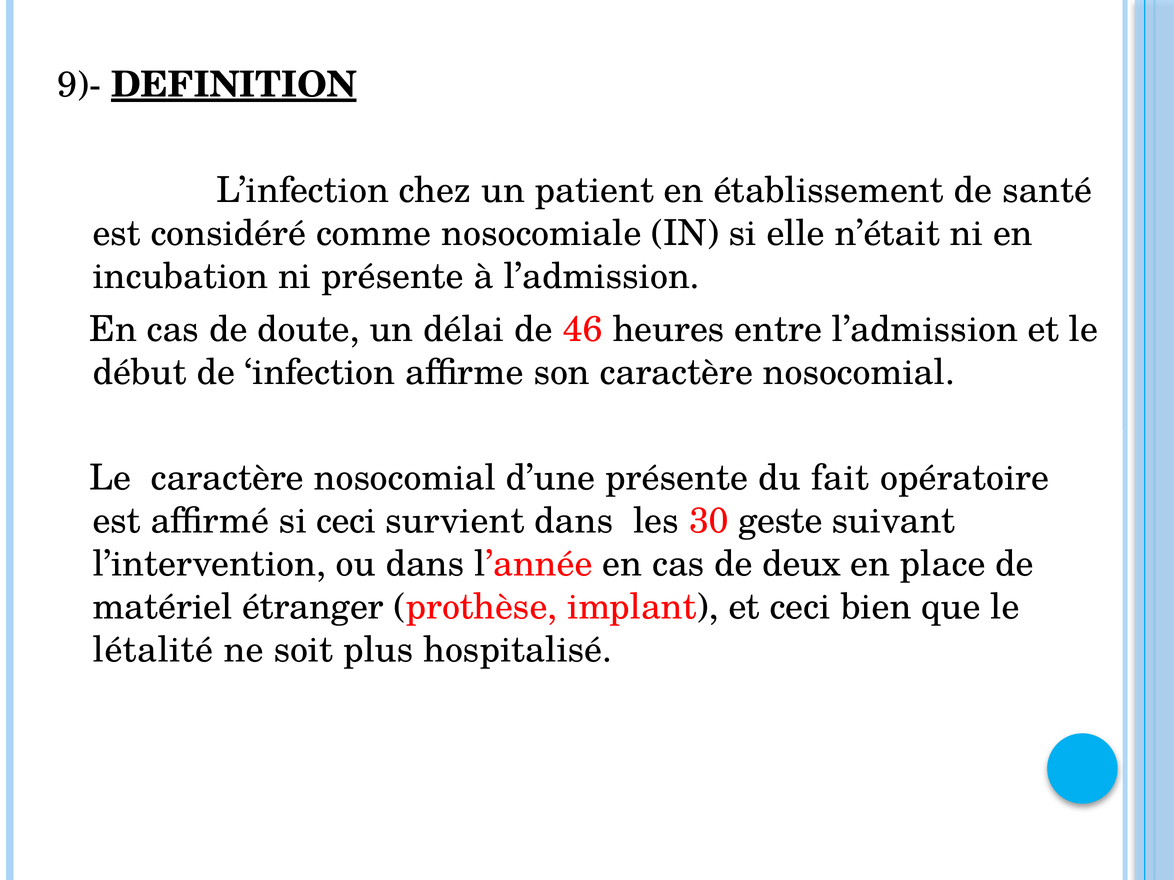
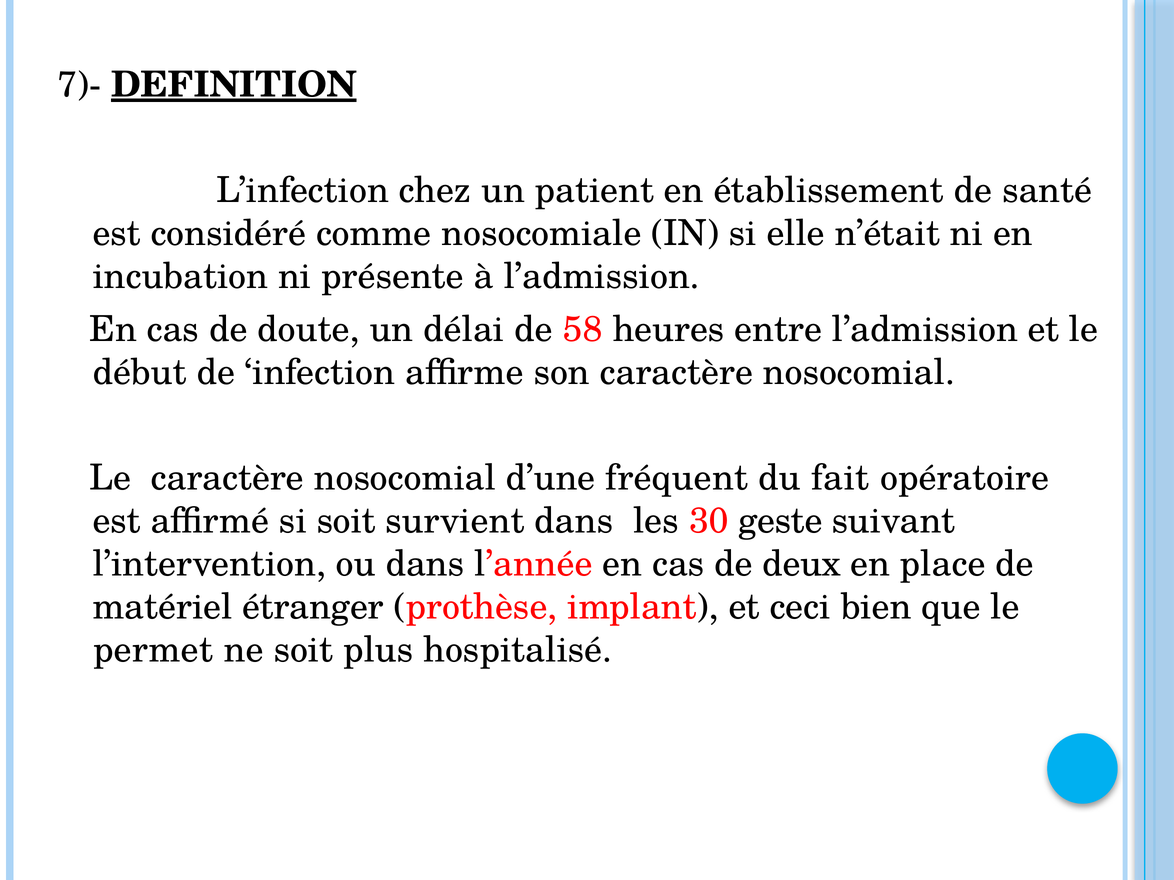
9)-: 9)- -> 7)- (79, 85)
46: 46 -> 58 (583, 329)
d’une présente: présente -> fréquent (677, 478)
si ceci: ceci -> soit (346, 521)
létalité: létalité -> permet (153, 650)
